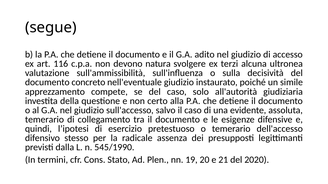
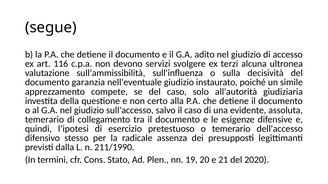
natura: natura -> servizi (158, 64)
concreto: concreto -> garanzia (88, 83)
545/1990: 545/1990 -> 211/1990 (114, 148)
